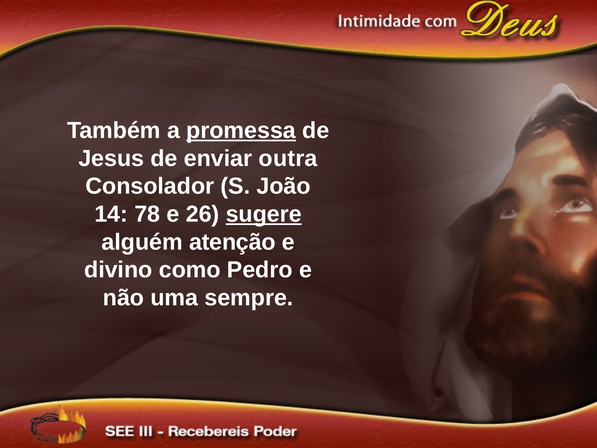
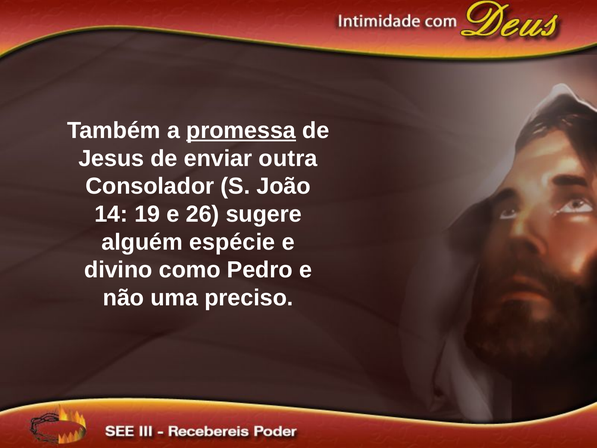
78: 78 -> 19 (147, 214)
sugere underline: present -> none (264, 214)
atenção: atenção -> espécie (232, 242)
sempre: sempre -> preciso (249, 298)
